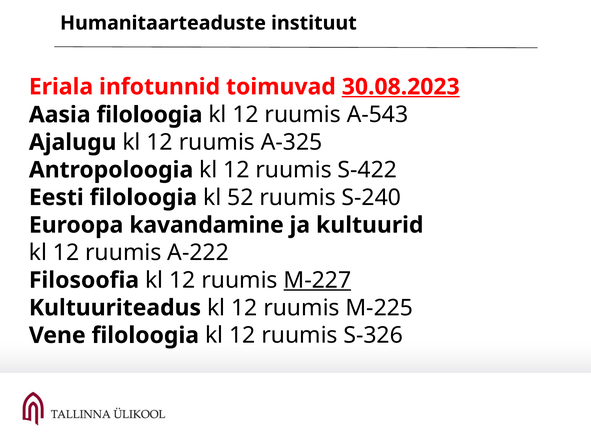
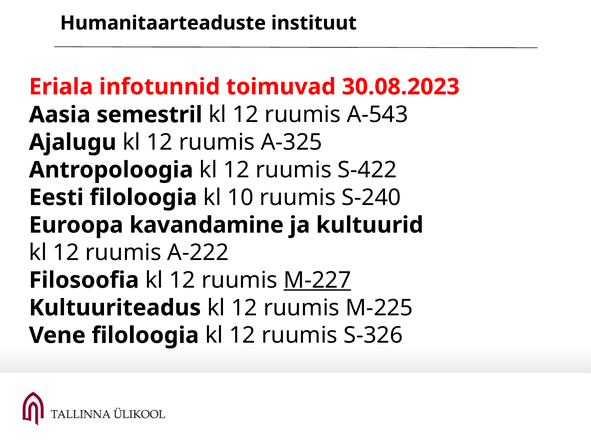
30.08.2023 underline: present -> none (401, 87)
Aasia filoloogia: filoloogia -> semestril (149, 115)
52: 52 -> 10 (240, 198)
